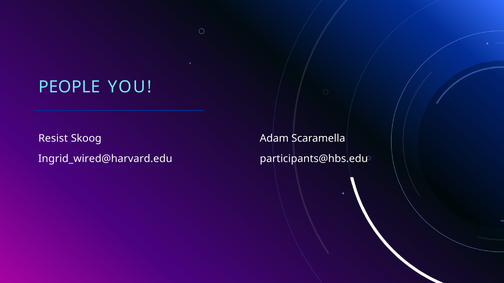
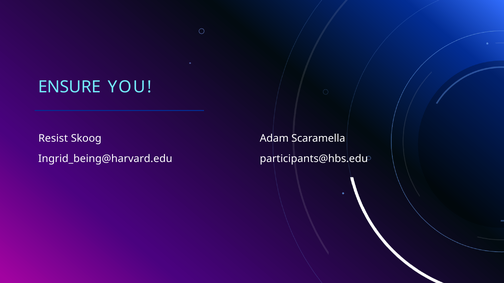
PEOPLE: PEOPLE -> ENSURE (69, 87)
Ingrid_wired@harvard.edu: Ingrid_wired@harvard.edu -> Ingrid_being@harvard.edu (105, 159)
